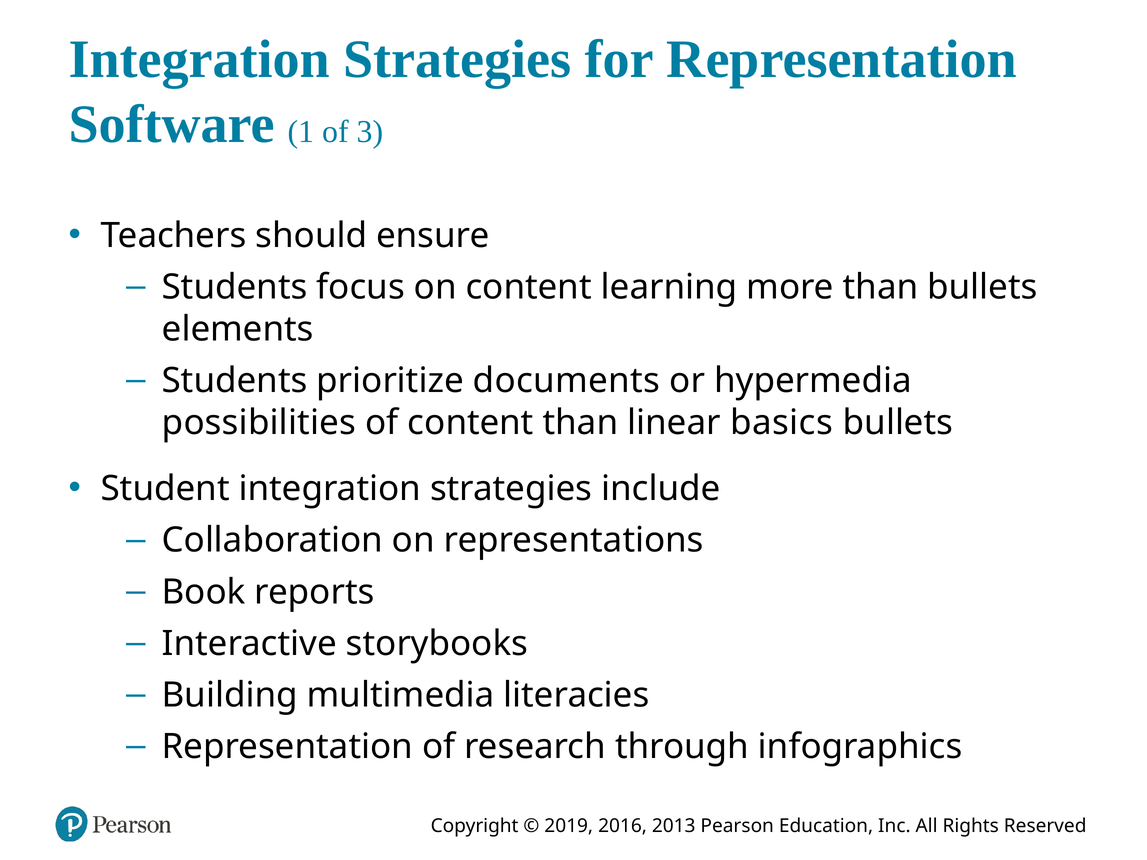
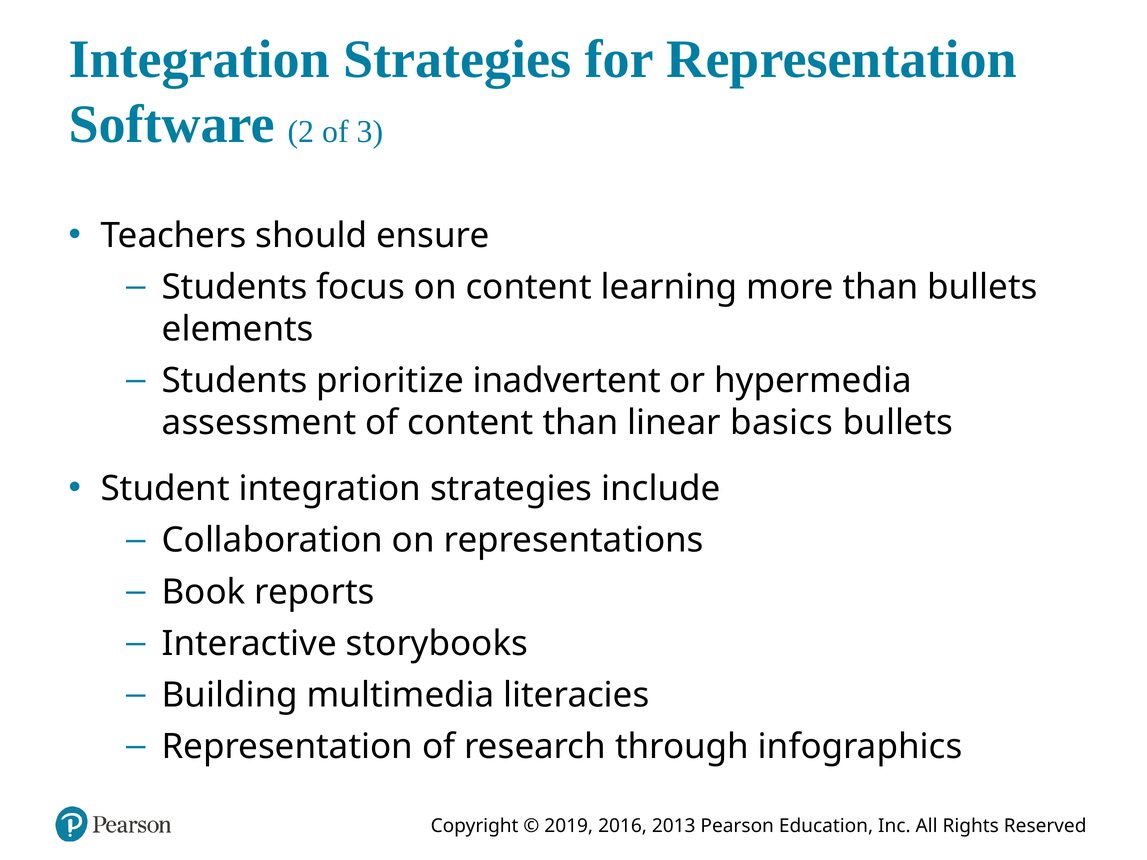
1: 1 -> 2 (301, 132)
documents: documents -> inadvertent (567, 381)
possibilities: possibilities -> assessment (259, 423)
